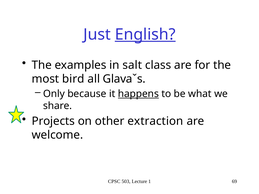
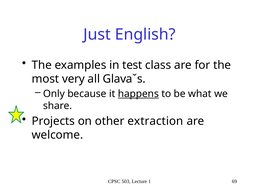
English underline: present -> none (145, 35)
salt: salt -> test (132, 65)
bird: bird -> very (73, 79)
